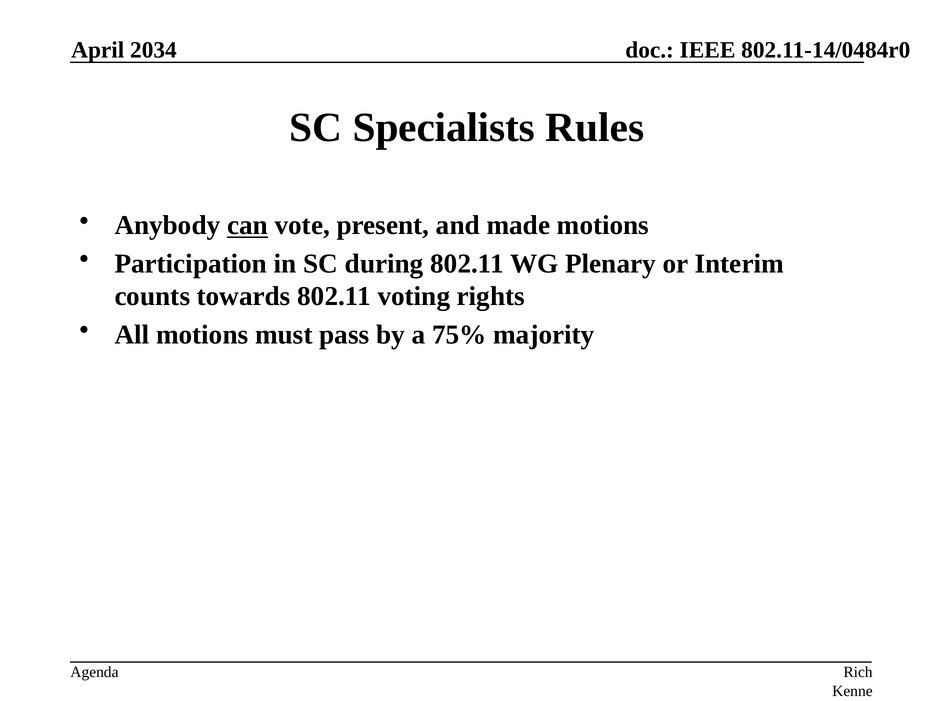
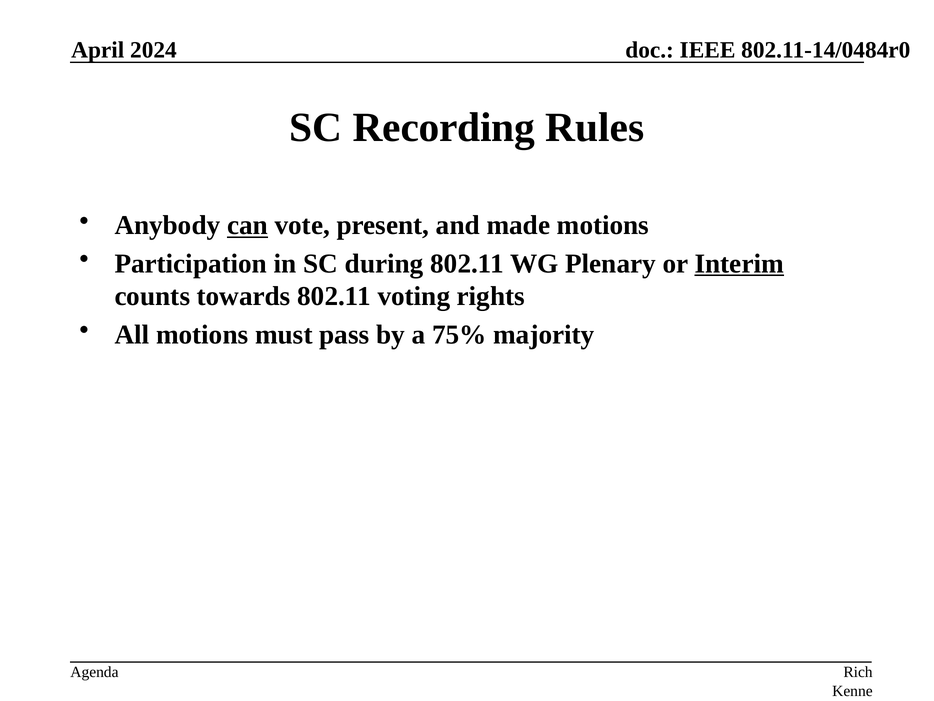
2034: 2034 -> 2024 (153, 50)
Specialists: Specialists -> Recording (444, 127)
Interim underline: none -> present (739, 263)
